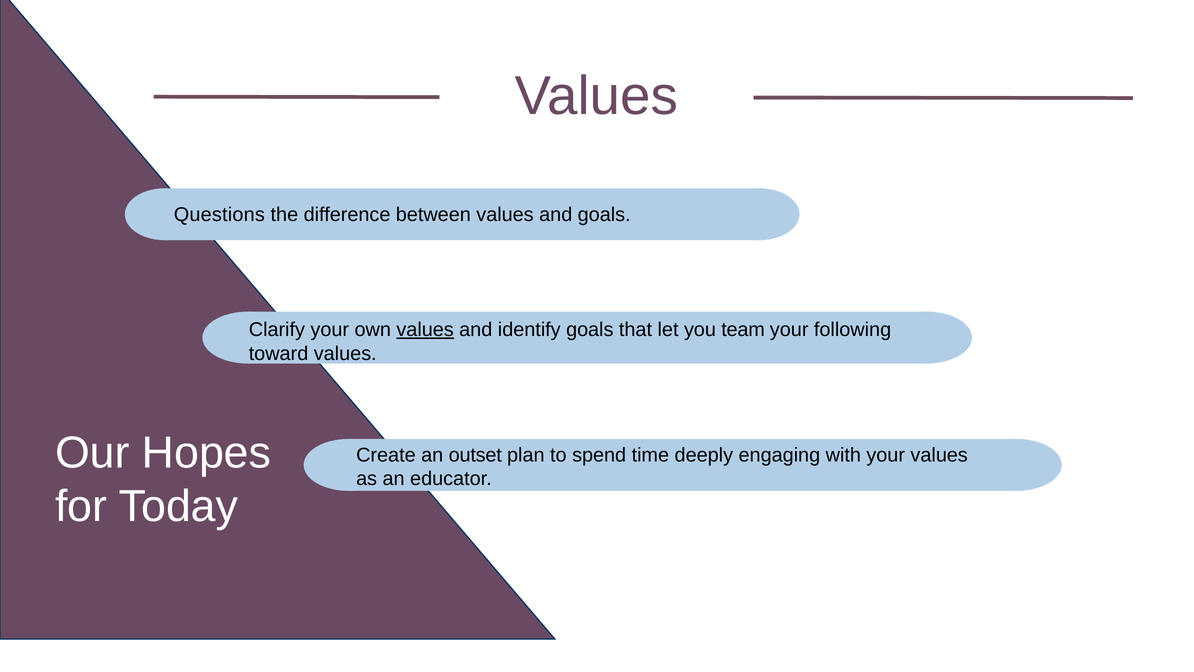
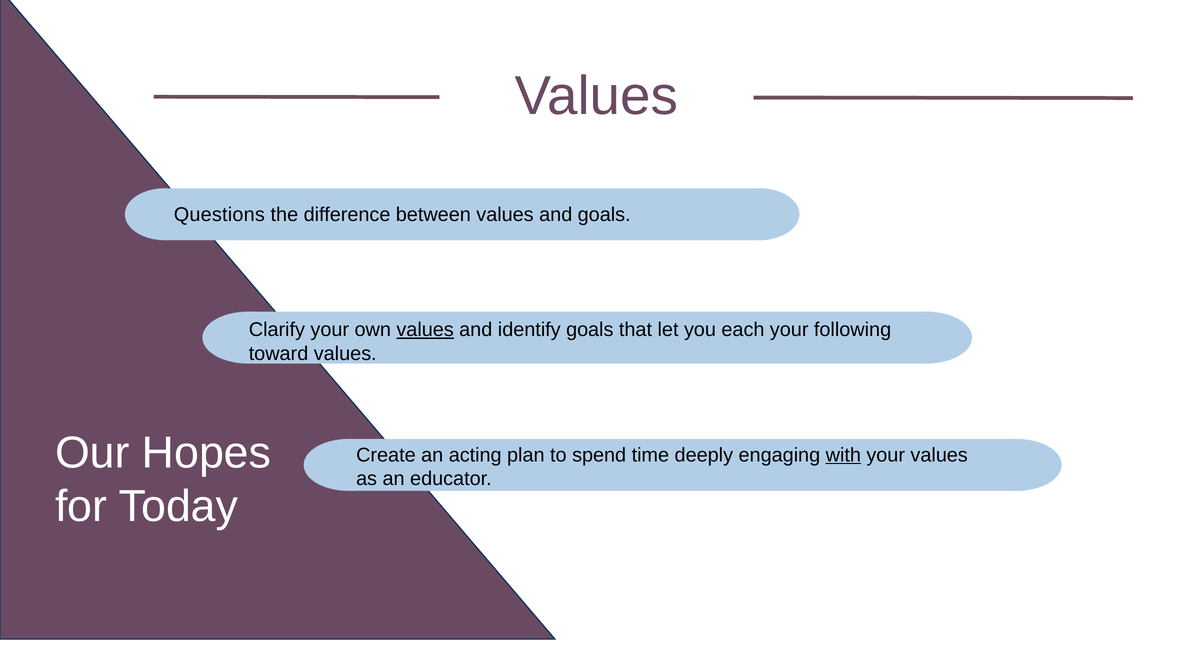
team: team -> each (743, 329)
outset: outset -> acting (475, 455)
with underline: none -> present (843, 455)
